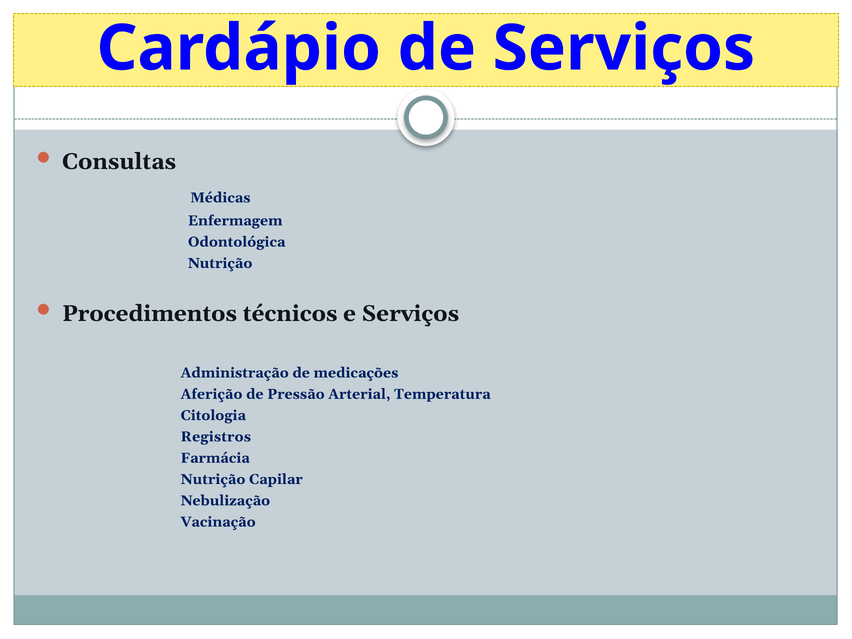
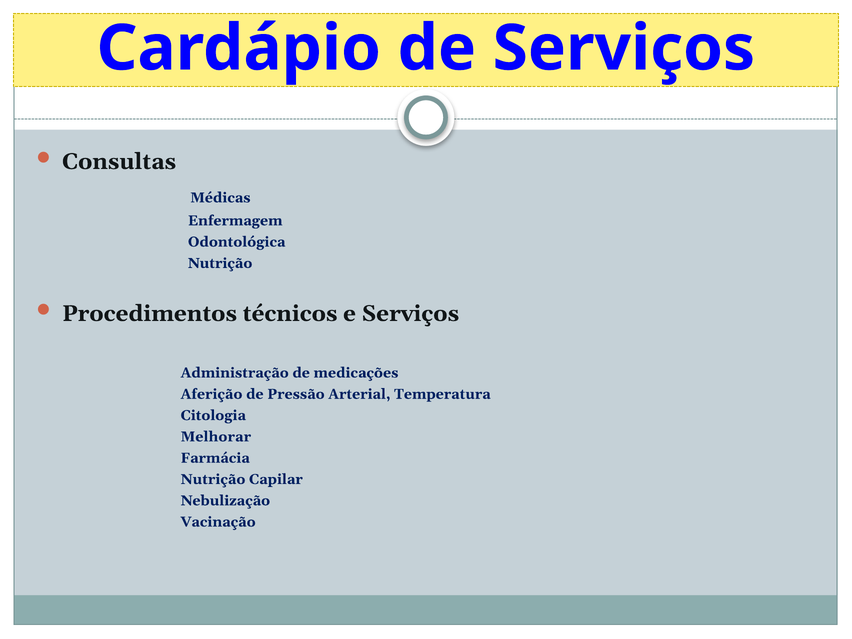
Registros: Registros -> Melhorar (216, 437)
